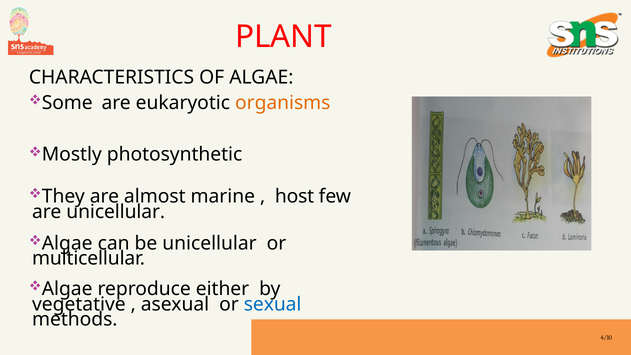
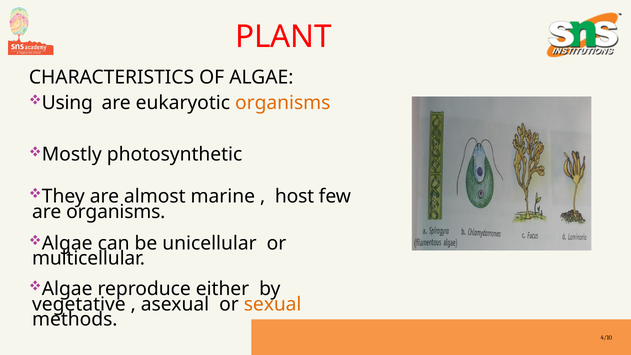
Some: Some -> Using (67, 103)
are unicellular: unicellular -> organisms (116, 212)
sexual colour: blue -> orange (273, 304)
